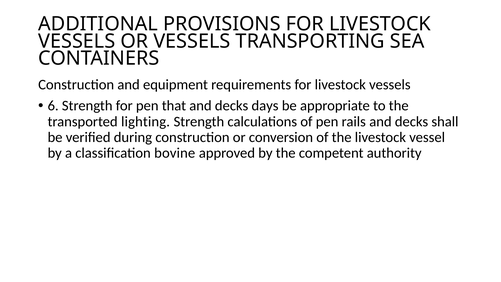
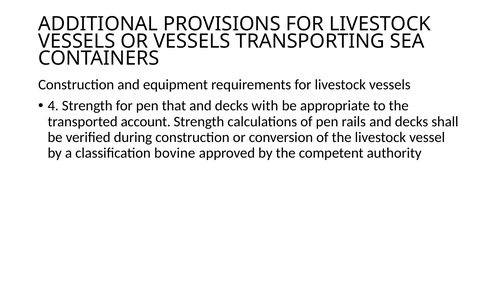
6: 6 -> 4 (53, 106)
days: days -> with (265, 106)
lighting: lighting -> account (146, 121)
